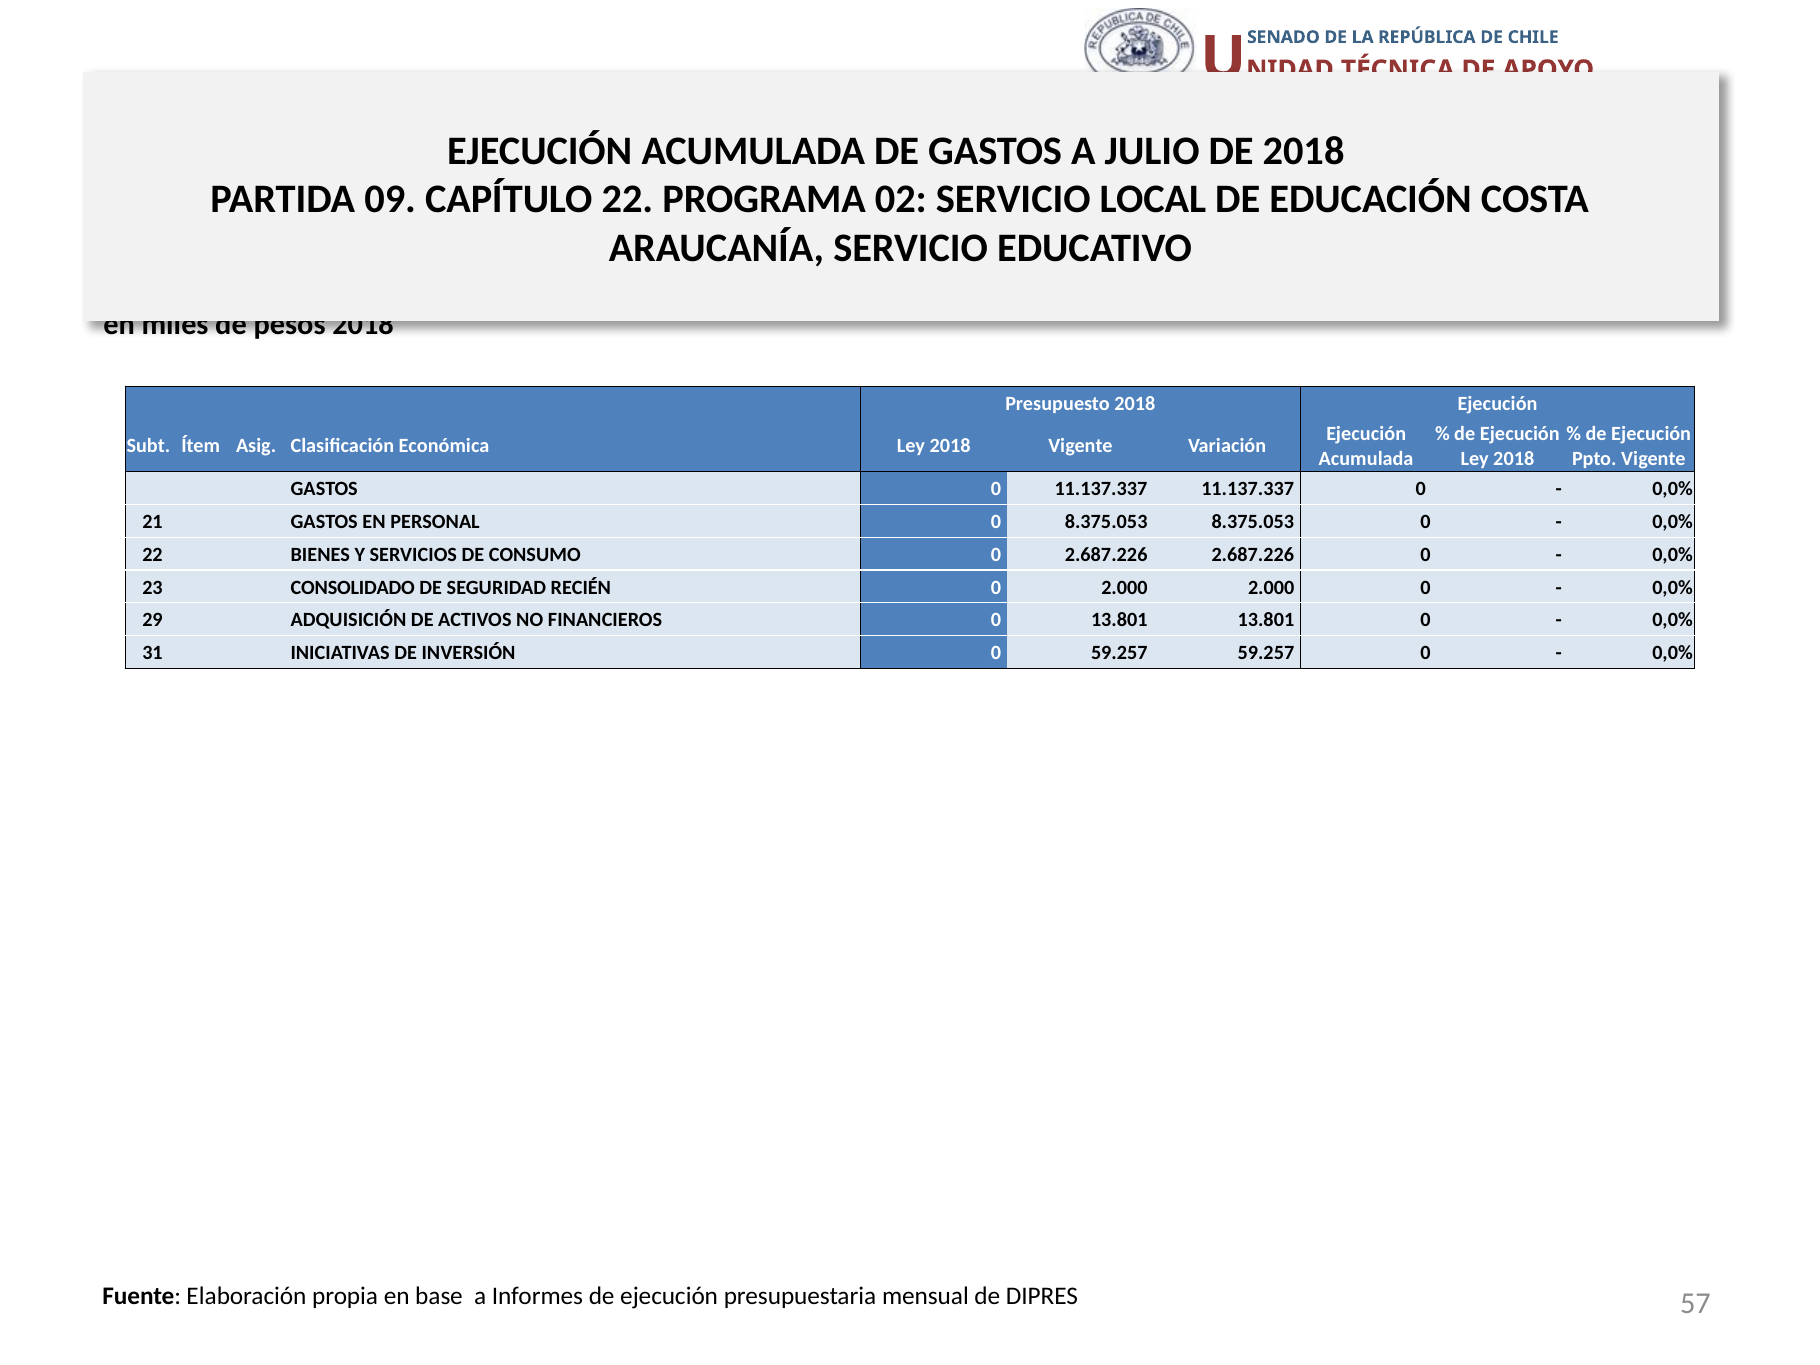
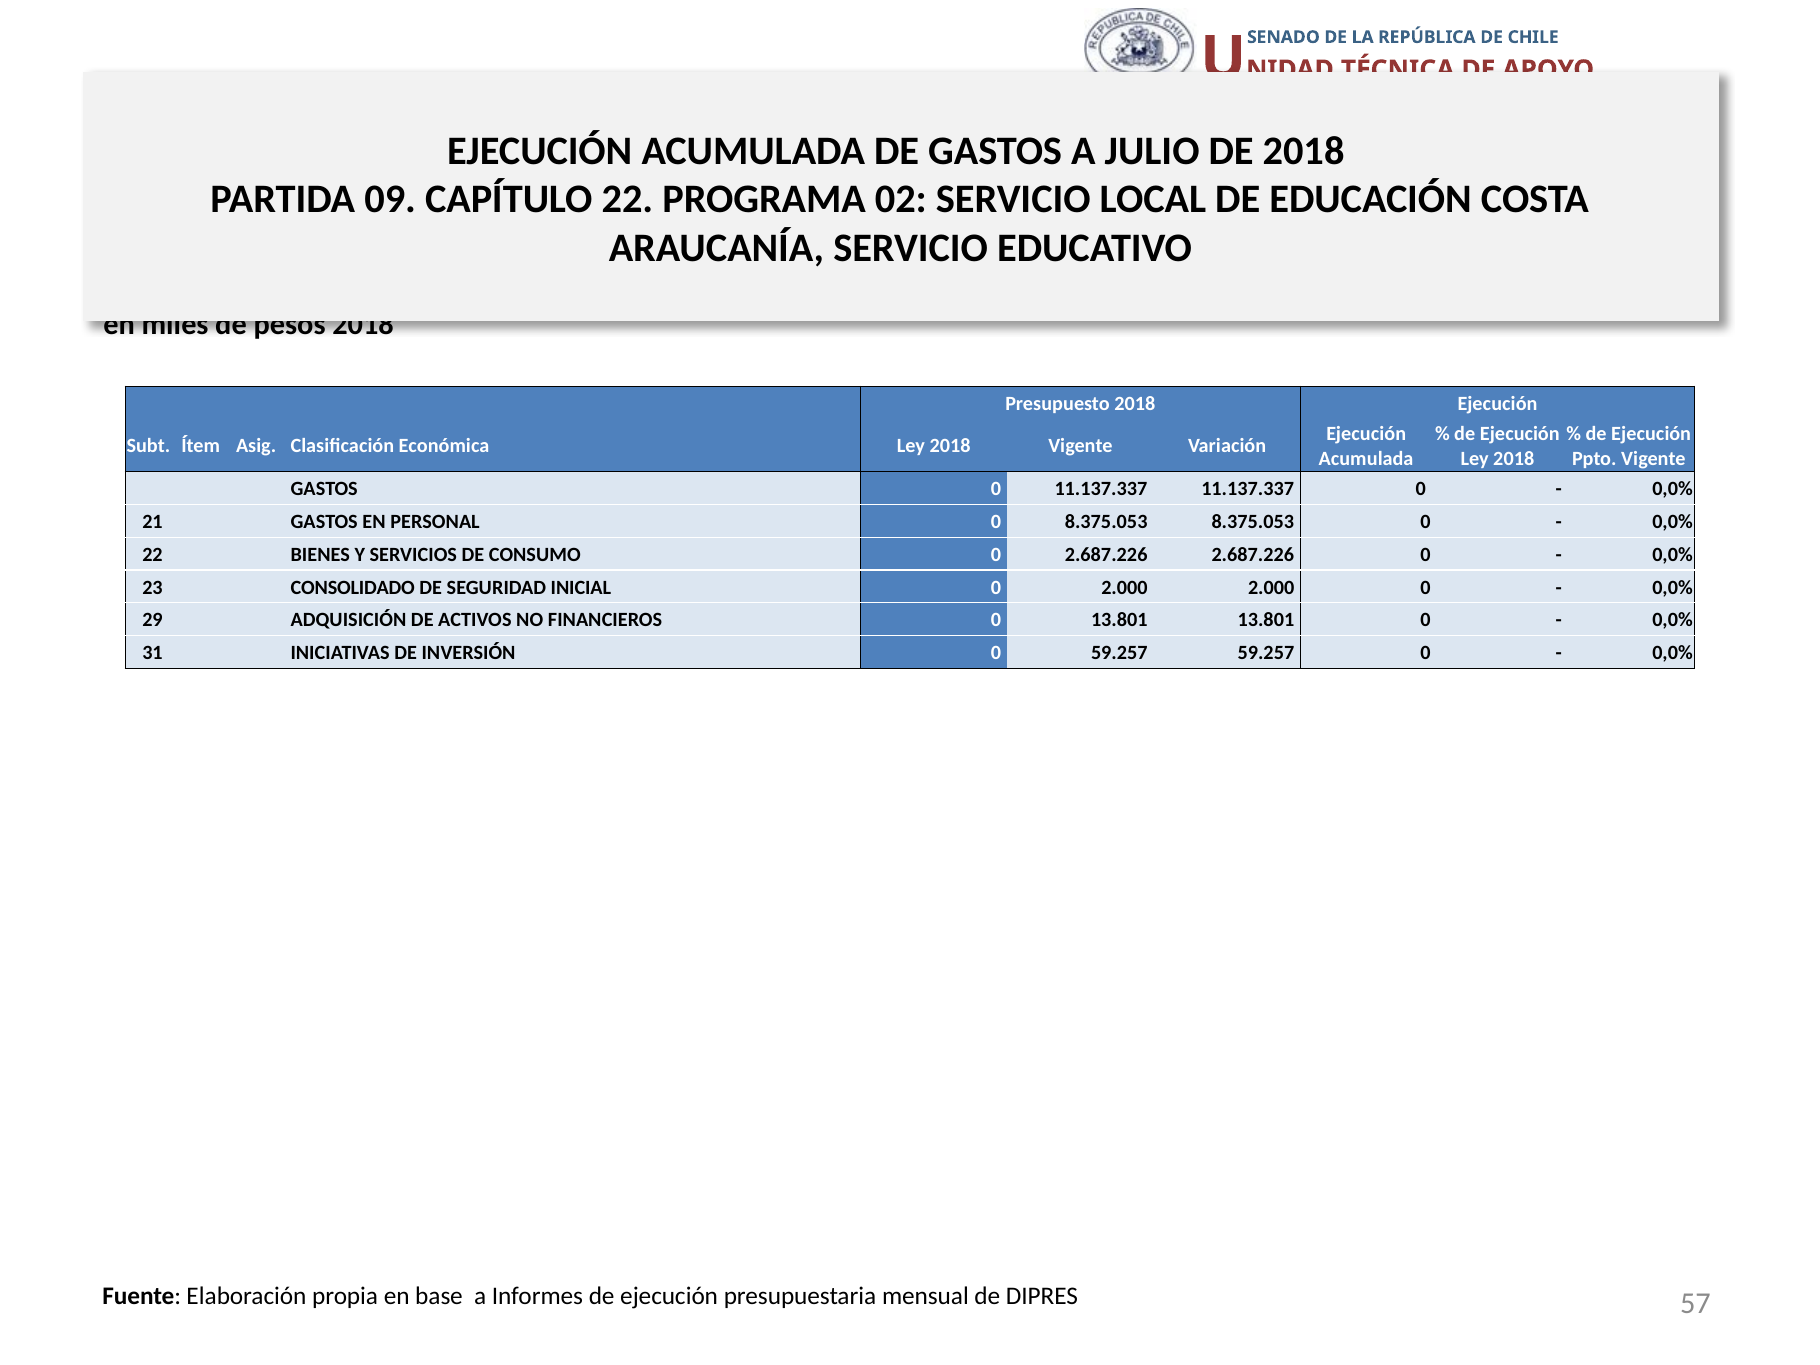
RECIÉN: RECIÉN -> INICIAL (581, 587)
